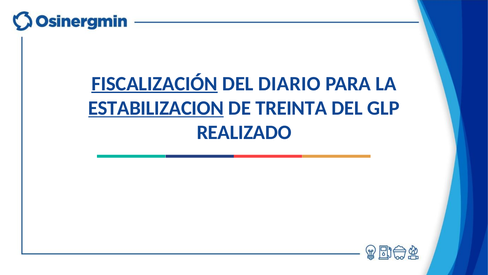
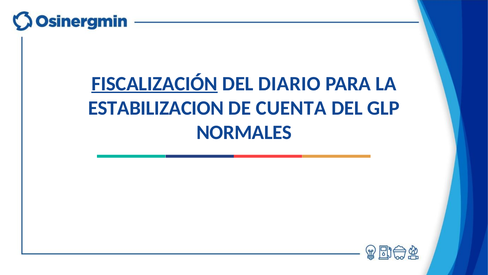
ESTABILIZACION underline: present -> none (156, 108)
TREINTA: TREINTA -> CUENTA (291, 108)
REALIZADO: REALIZADO -> NORMALES (244, 132)
